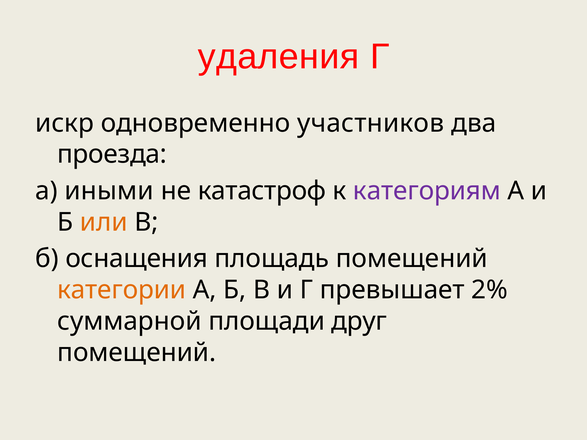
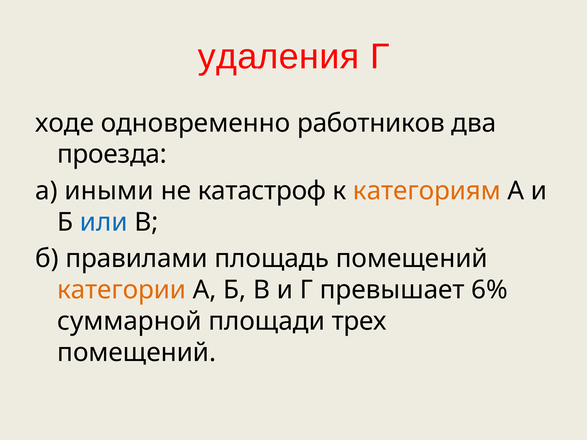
искр: искр -> ходе (65, 123)
участников: участников -> работников (371, 123)
категориям colour: purple -> orange (427, 191)
или colour: orange -> blue (104, 222)
оснащения: оснащения -> правилами (137, 259)
2%: 2% -> 6% (490, 290)
друг: друг -> трех (359, 321)
